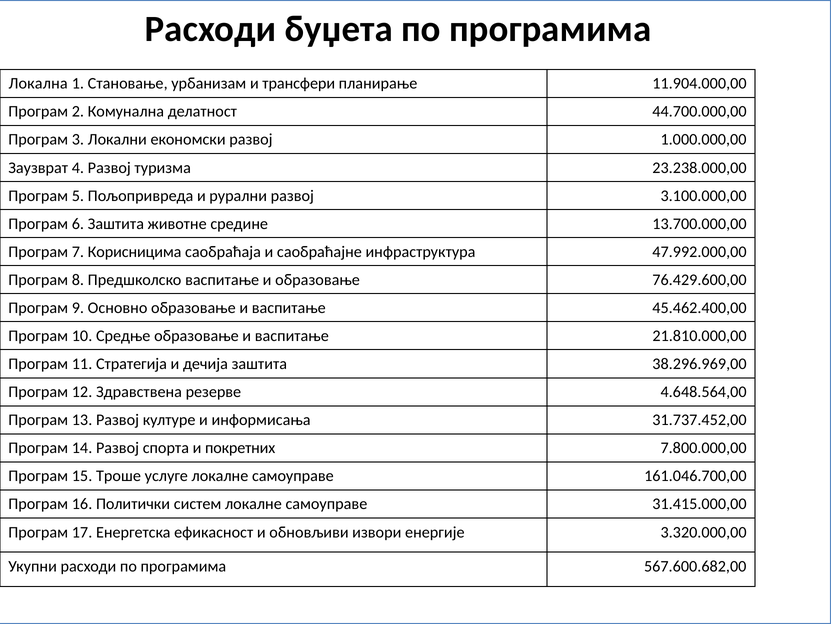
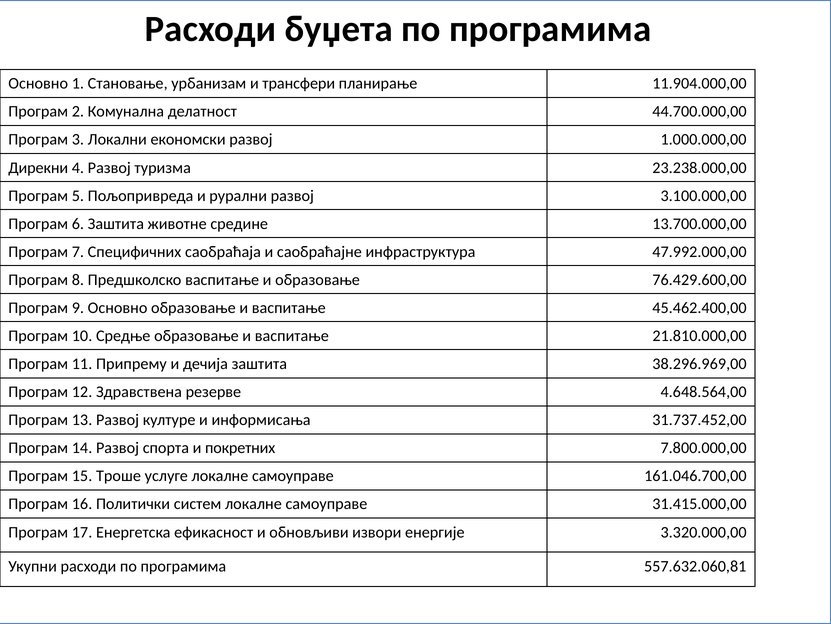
Локална: Локална -> Основно (38, 83)
Заузврат: Заузврат -> Дирекни (38, 167)
Корисницима: Корисницима -> Специфичних (135, 251)
Стратегија: Стратегија -> Припрему (131, 364)
567.600.682,00: 567.600.682,00 -> 557.632.060,81 (695, 566)
